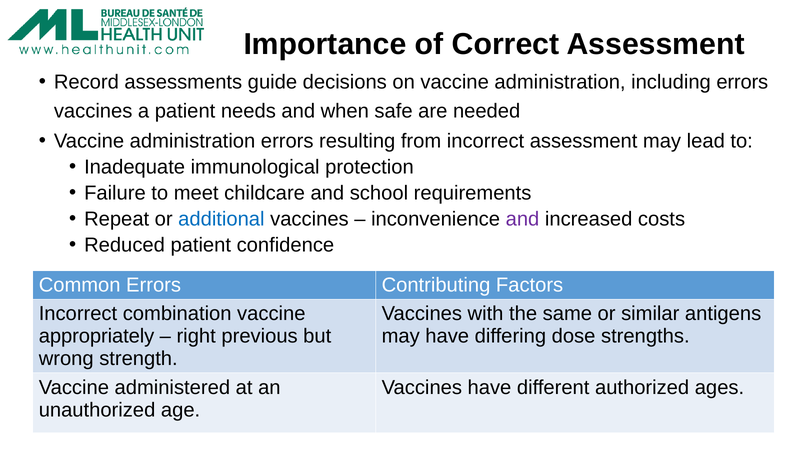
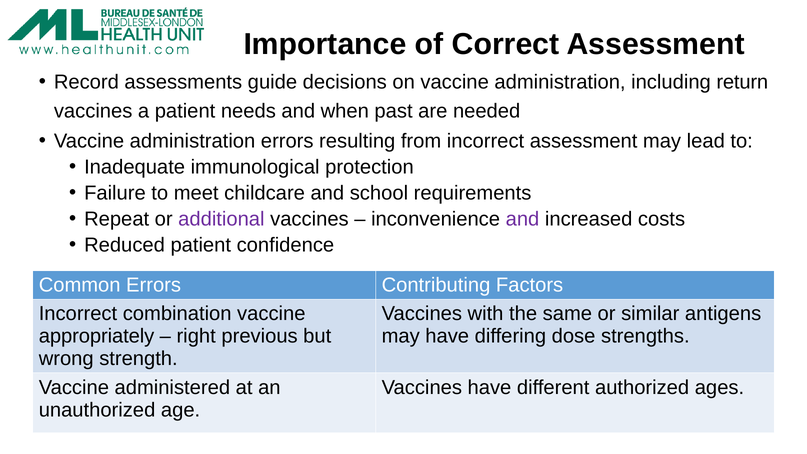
including errors: errors -> return (742, 82)
safe: safe -> past (394, 111)
additional colour: blue -> purple (221, 219)
